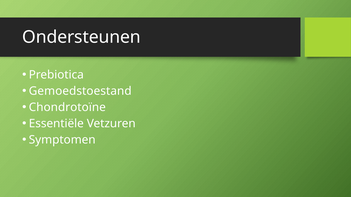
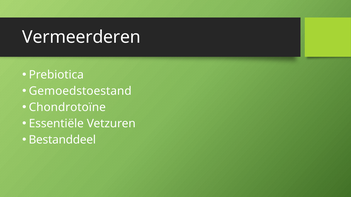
Ondersteunen: Ondersteunen -> Vermeerderen (81, 37)
Symptomen: Symptomen -> Bestanddeel (62, 140)
